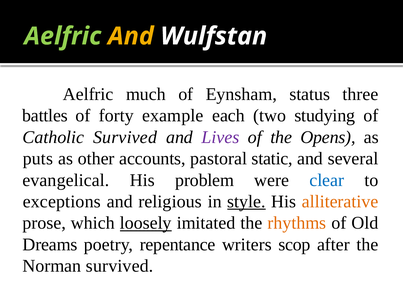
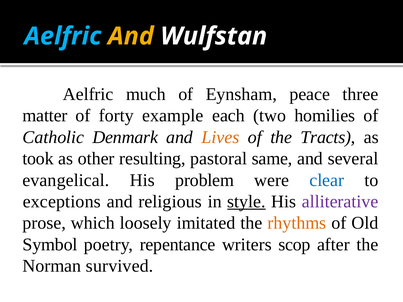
Aelfric colour: light green -> light blue (63, 36)
status: status -> peace (310, 94)
battles: battles -> matter (45, 116)
studying: studying -> homilies (325, 116)
Catholic Survived: Survived -> Denmark (125, 137)
Lives colour: purple -> orange (220, 137)
Opens: Opens -> Tracts (328, 137)
puts: puts -> took (38, 159)
accounts: accounts -> resulting (152, 159)
static: static -> same (272, 159)
alliterative colour: orange -> purple (340, 202)
loosely underline: present -> none (146, 223)
Dreams: Dreams -> Symbol (50, 245)
